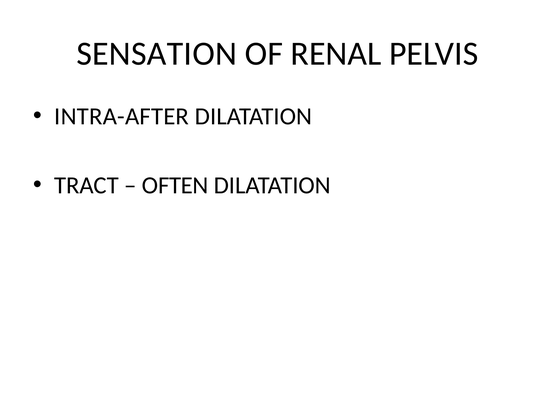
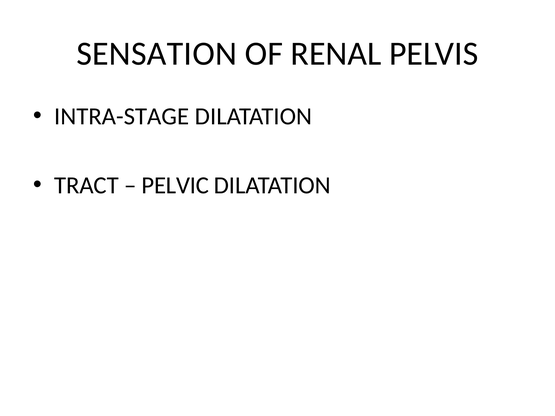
INTRA-AFTER: INTRA-AFTER -> INTRA-STAGE (122, 116)
OFTEN: OFTEN -> PELVIC (175, 186)
